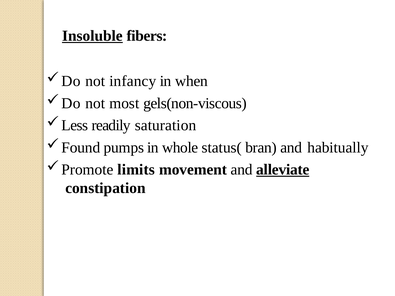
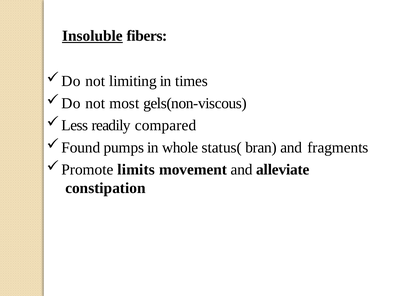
infancy: infancy -> limiting (133, 81)
when: when -> times (191, 81)
saturation: saturation -> compared (166, 125)
habitually: habitually -> fragments (338, 148)
alleviate underline: present -> none (283, 170)
